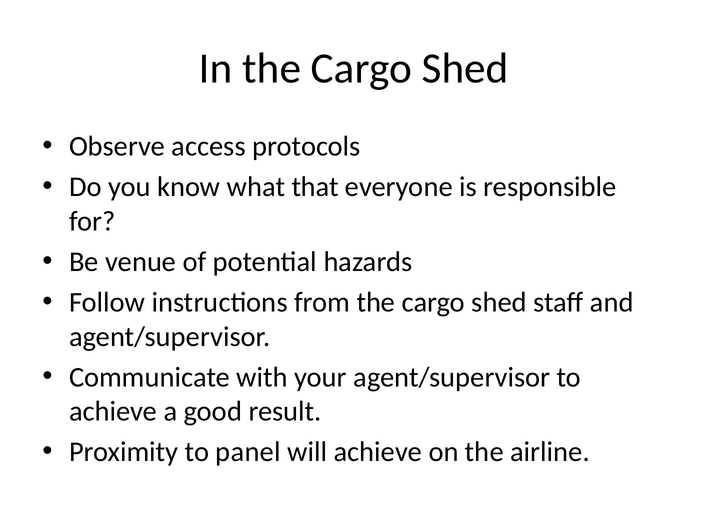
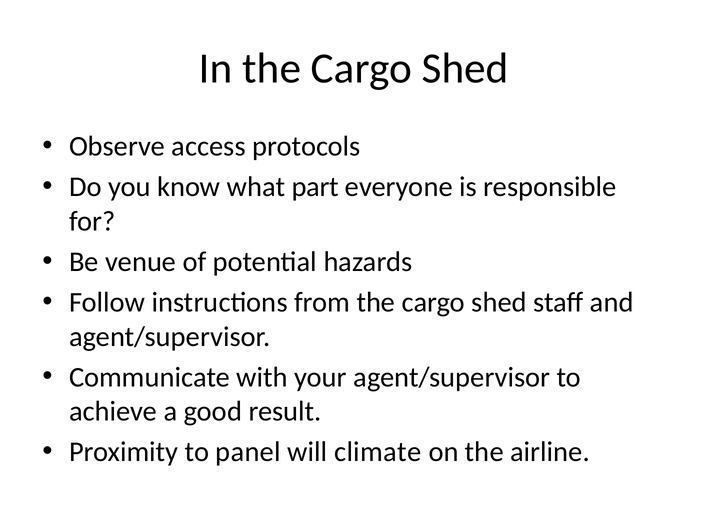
that: that -> part (315, 187)
will achieve: achieve -> climate (378, 452)
